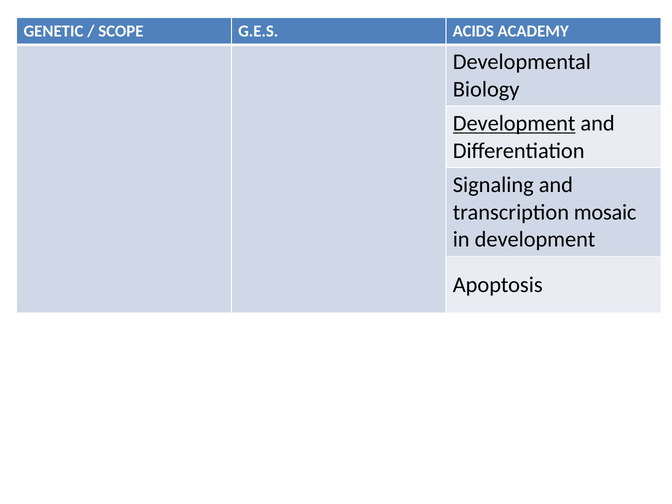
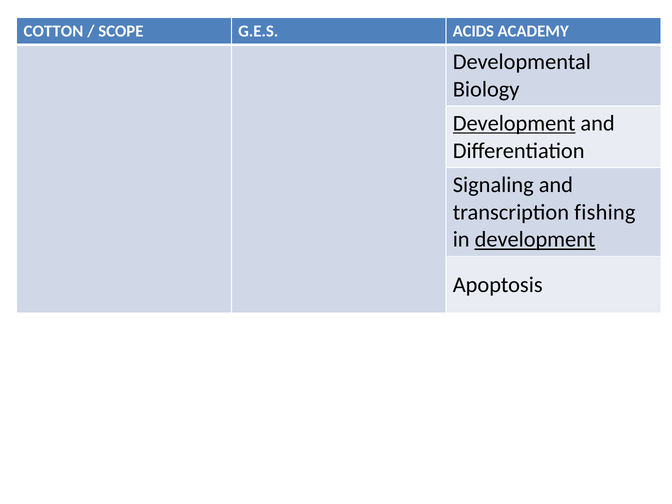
GENETIC: GENETIC -> COTTON (53, 31)
mosaic: mosaic -> fishing (605, 212)
development underline: none -> present (535, 239)
